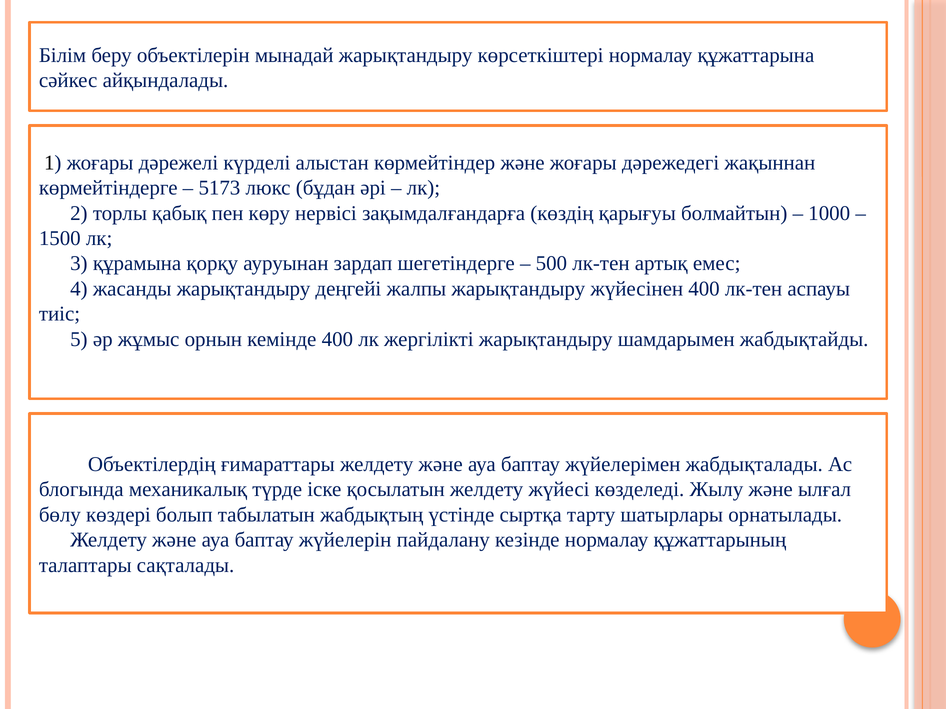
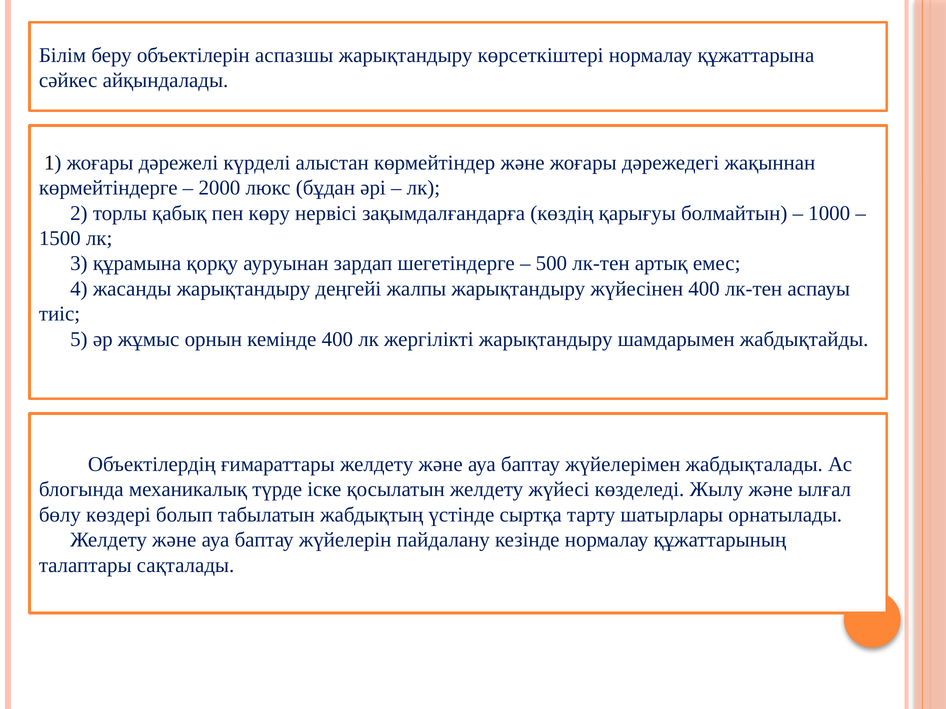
мынадай: мынадай -> аспазшы (294, 55)
5173: 5173 -> 2000 (219, 188)
